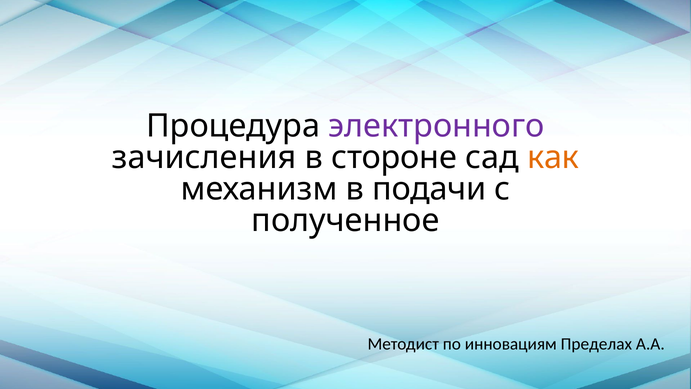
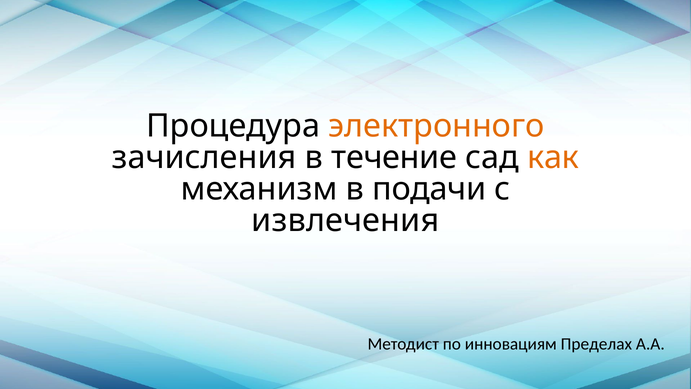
электронного colour: purple -> orange (437, 126)
стороне: стороне -> течение (394, 158)
полученное: полученное -> извлечения (345, 221)
